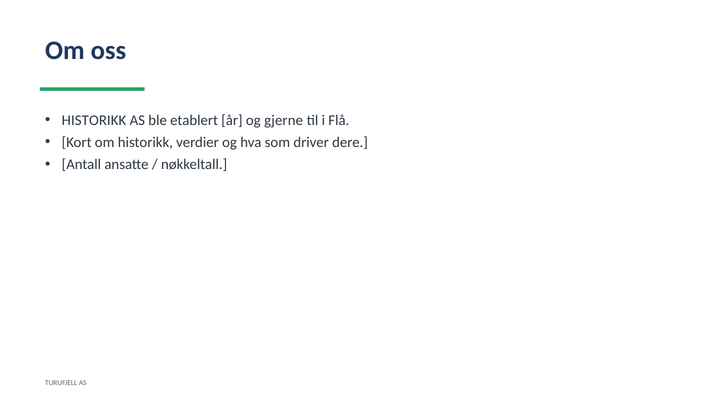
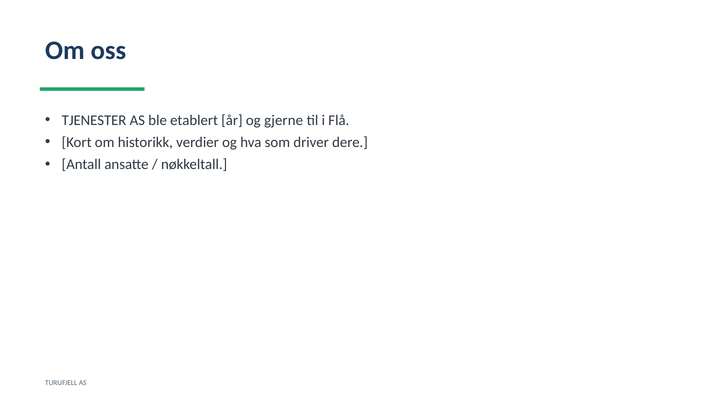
HISTORIKK: HISTORIKK -> TJENESTER (94, 120)
